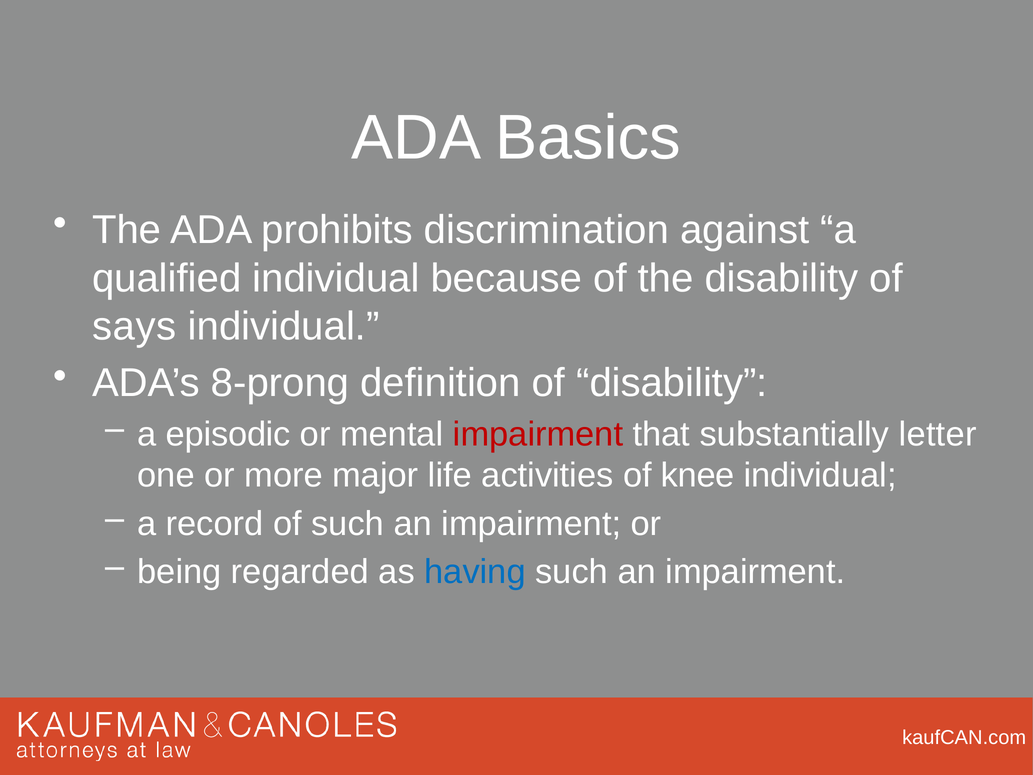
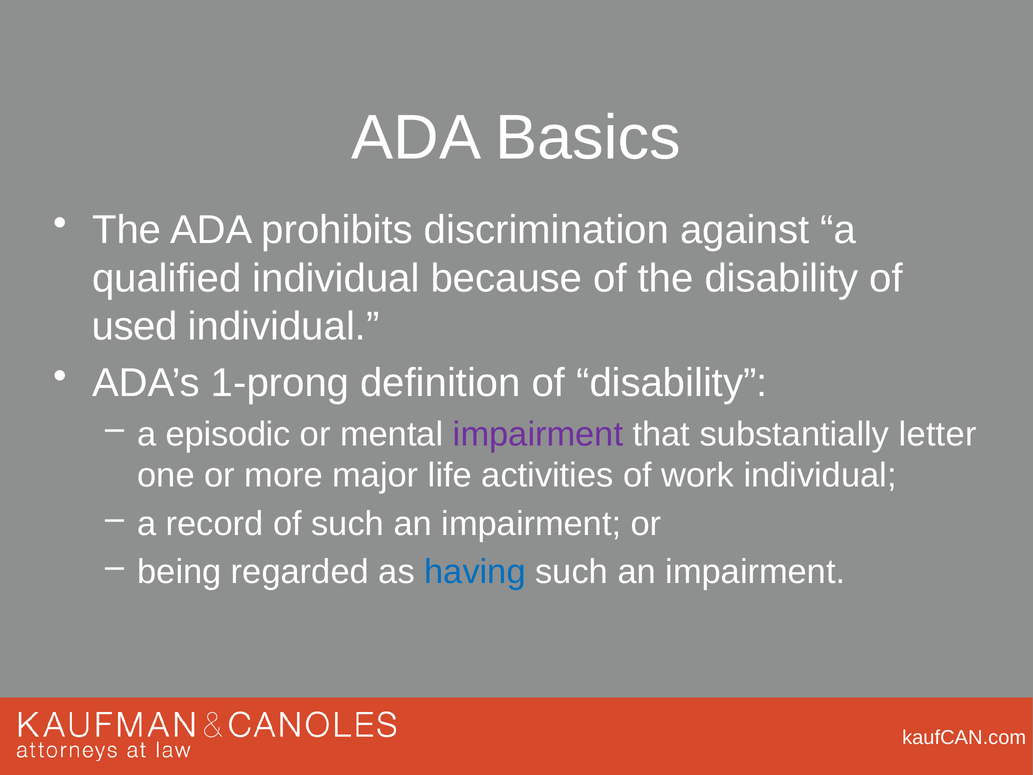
says: says -> used (135, 327)
8-prong: 8-prong -> 1-prong (280, 383)
impairment colour: red -> purple (538, 434)
knee: knee -> work (698, 475)
